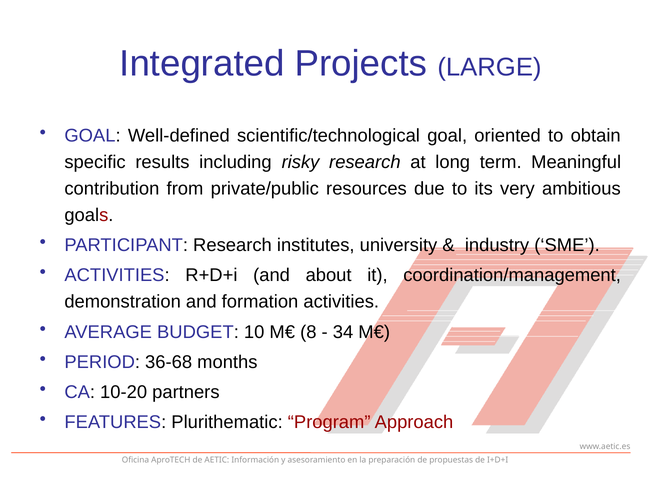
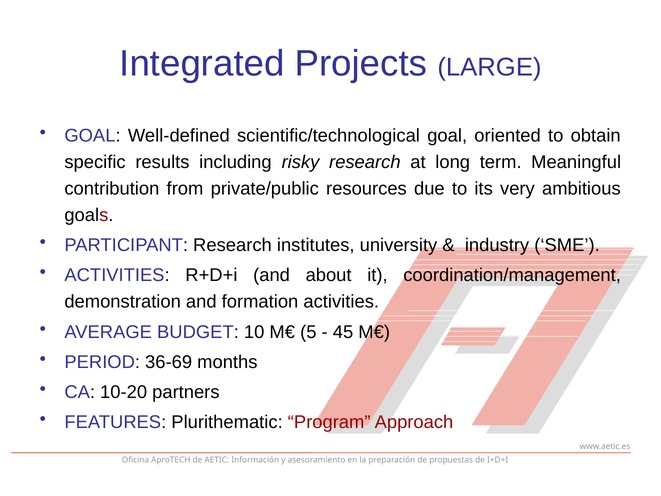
8: 8 -> 5 (308, 332)
34: 34 -> 45 (343, 332)
36-68: 36-68 -> 36-69 (169, 362)
